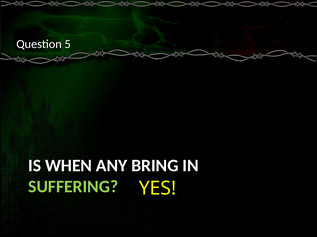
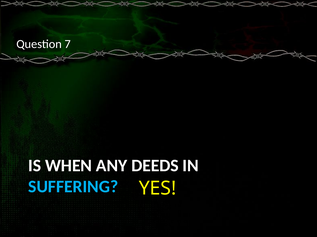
5: 5 -> 7 (68, 44)
BRING: BRING -> DEEDS (155, 166)
SUFFERING colour: light green -> light blue (73, 187)
